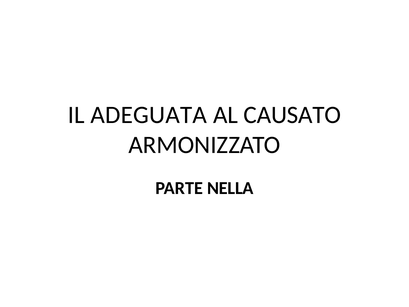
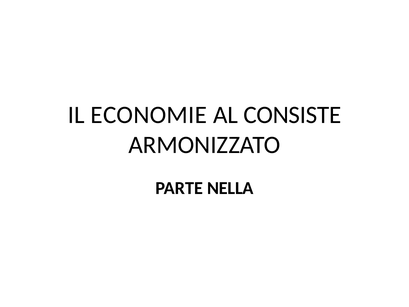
ADEGUATA: ADEGUATA -> ECONOMIE (149, 115)
CAUSATO: CAUSATO -> CONSISTE (292, 115)
